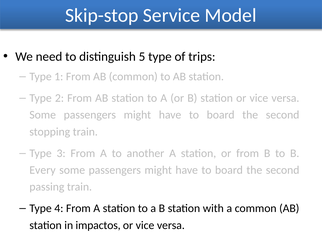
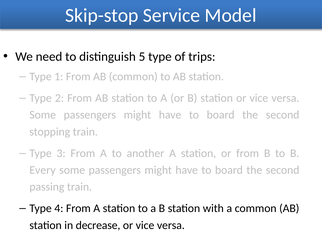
impactos: impactos -> decrease (98, 226)
